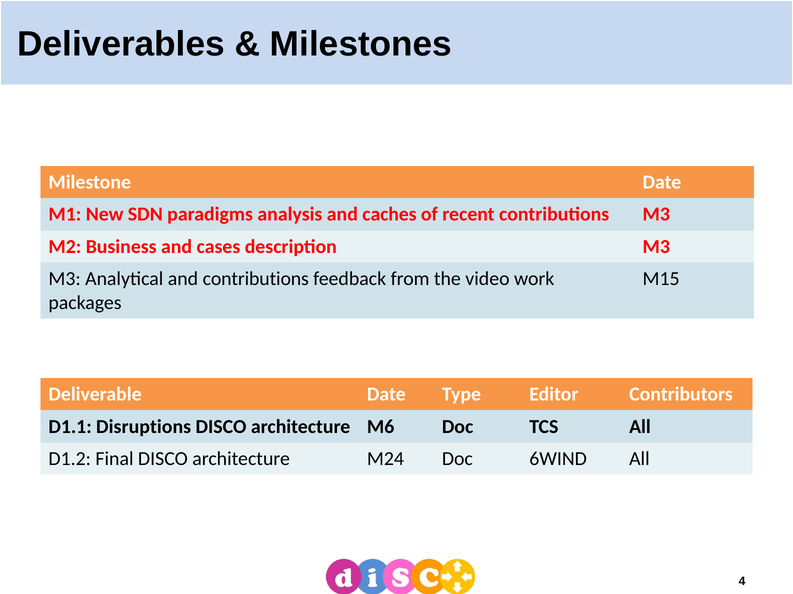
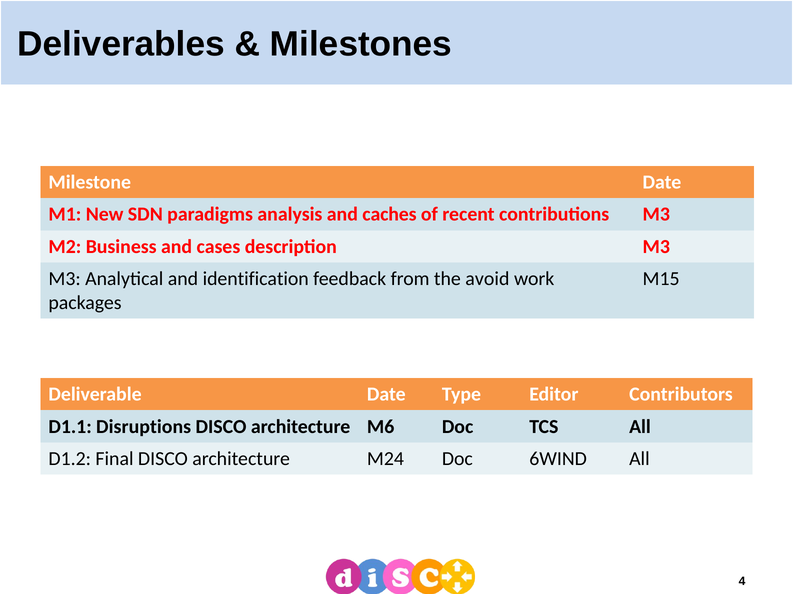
and contributions: contributions -> identification (256, 279)
video: video -> avoid (487, 279)
